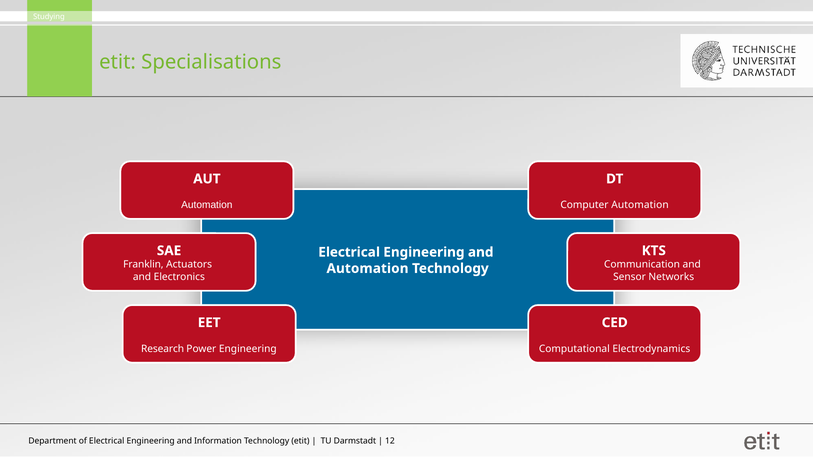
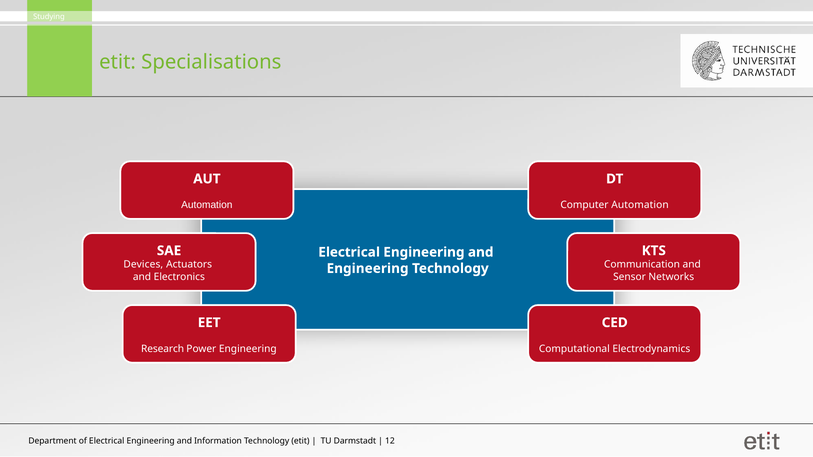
Franklin: Franklin -> Devices (143, 265)
Automation: Automation -> Engineering (368, 269)
